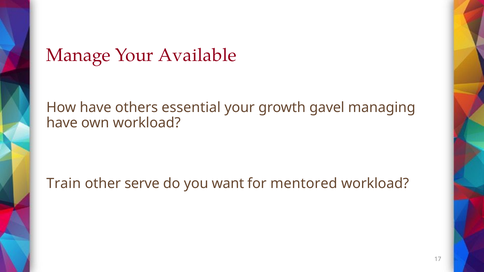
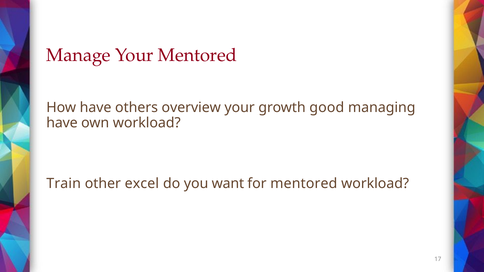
Your Available: Available -> Mentored (197, 55)
essential: essential -> overview (191, 108)
gavel: gavel -> good (327, 108)
serve: serve -> excel (142, 184)
